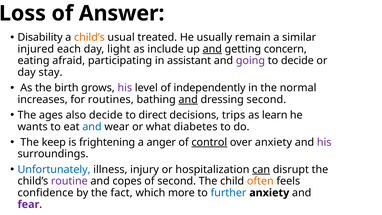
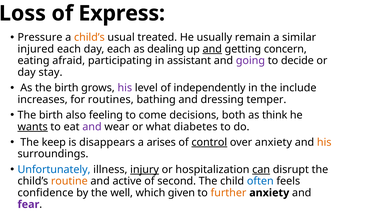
Answer: Answer -> Express (122, 13)
Disability: Disability -> Pressure (40, 37)
day light: light -> each (119, 49)
include: include -> dealing (166, 49)
normal: normal -> include (298, 88)
and underline: present -> none (188, 99)
dressing second: second -> temper (266, 99)
ages: ages -> birth (51, 115)
also decide: decide -> feeling (106, 115)
direct: direct -> come (153, 115)
trips: trips -> both (234, 115)
learn: learn -> think (275, 115)
wants underline: none -> present (33, 127)
and colour: blue -> purple (92, 127)
frightening: frightening -> disappears (107, 142)
anger: anger -> arises (161, 142)
his colour: purple -> orange (324, 142)
injury underline: none -> present (145, 169)
routine colour: purple -> orange (69, 181)
copes: copes -> active (127, 181)
often colour: orange -> blue (260, 181)
fact: fact -> well (122, 193)
more: more -> given (181, 193)
further colour: blue -> orange (228, 193)
